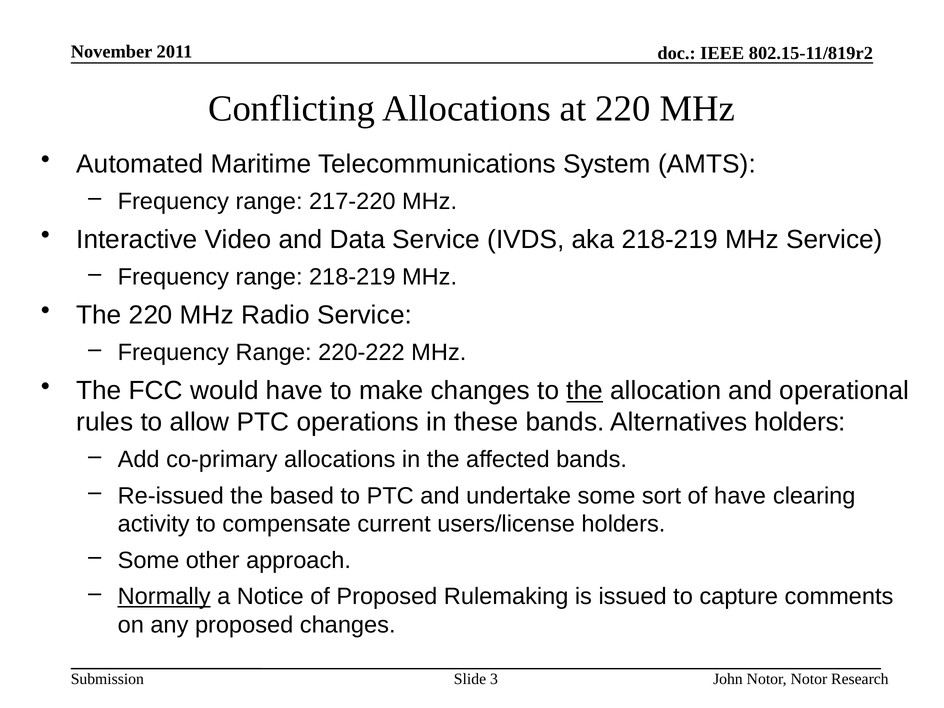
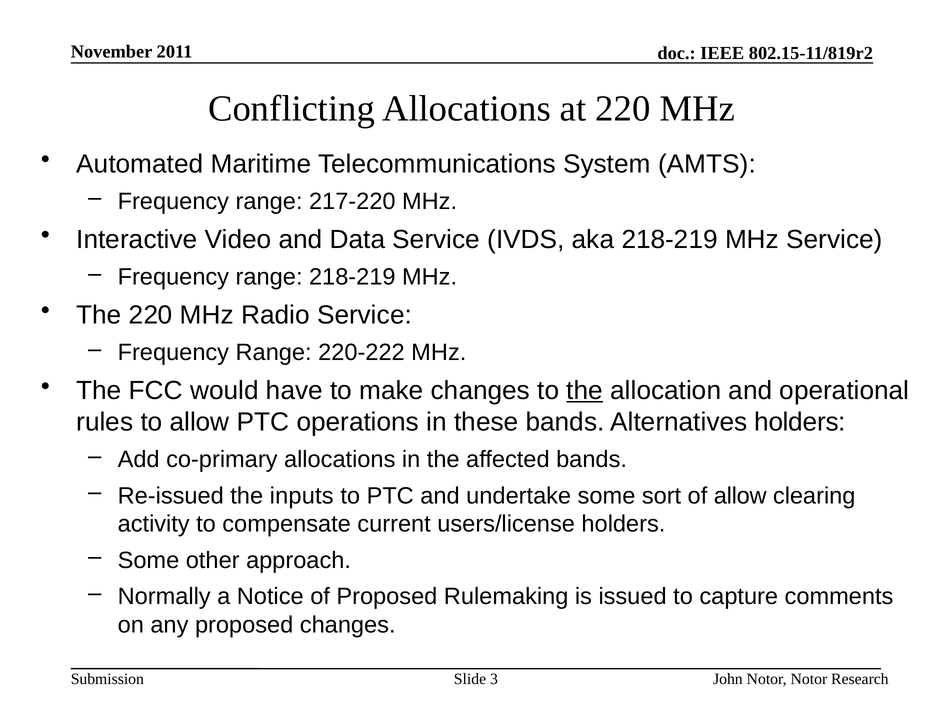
based: based -> inputs (302, 496)
of have: have -> allow (740, 496)
Normally underline: present -> none (164, 597)
